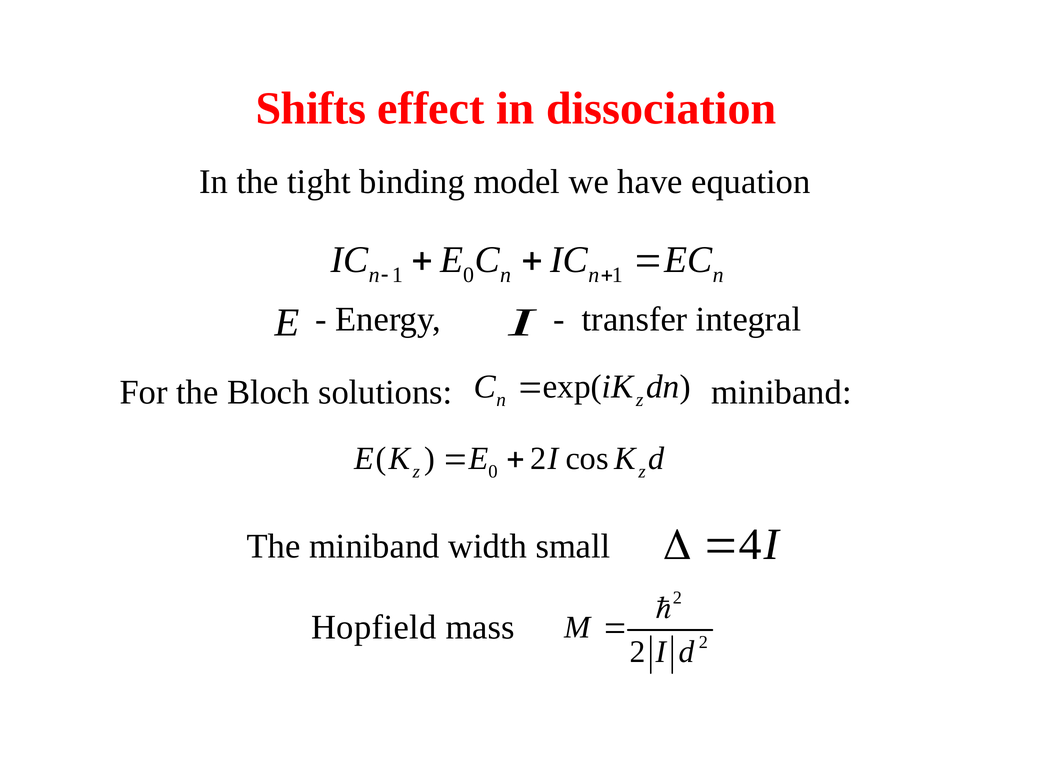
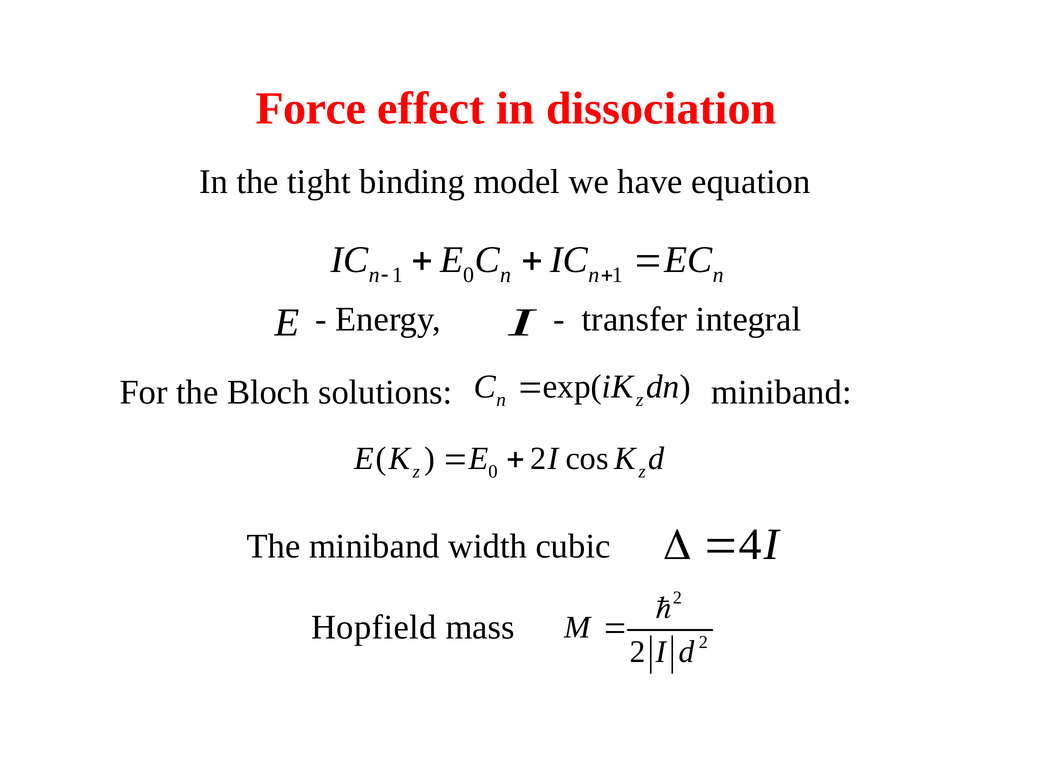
Shifts: Shifts -> Force (311, 109)
small: small -> cubic (573, 547)
